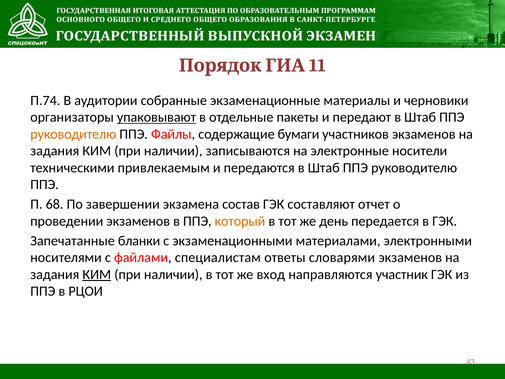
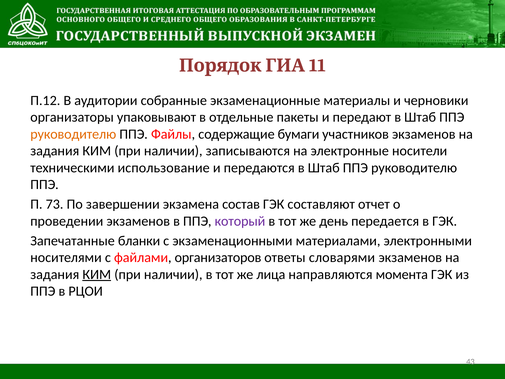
П.74: П.74 -> П.12 (45, 100)
упаковывают underline: present -> none (157, 117)
привлекаемым: привлекаемым -> использование (164, 168)
68: 68 -> 73 (55, 204)
который colour: orange -> purple (240, 221)
специалистам: специалистам -> организаторов (218, 257)
вход: вход -> лица (271, 274)
участник: участник -> момента (402, 274)
